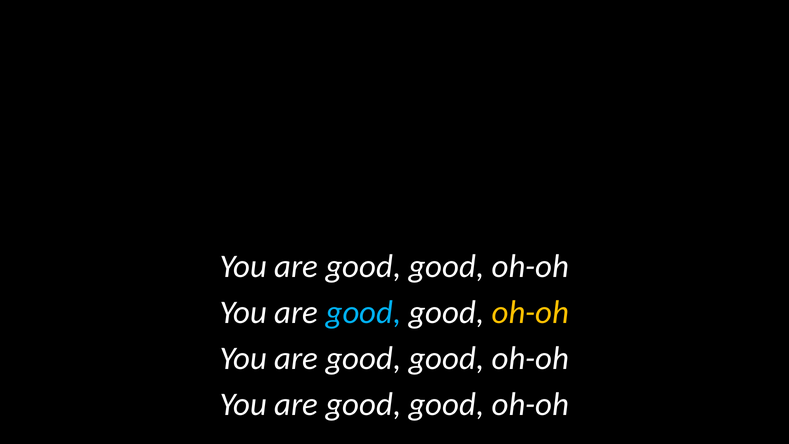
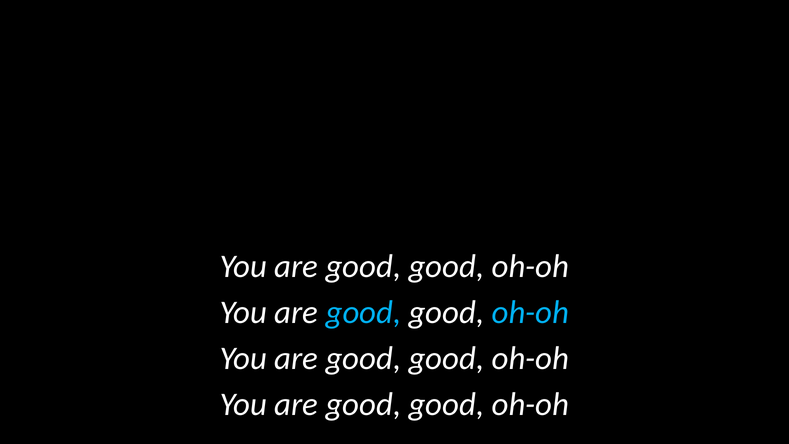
oh-oh colour: yellow -> light blue (530, 312)
